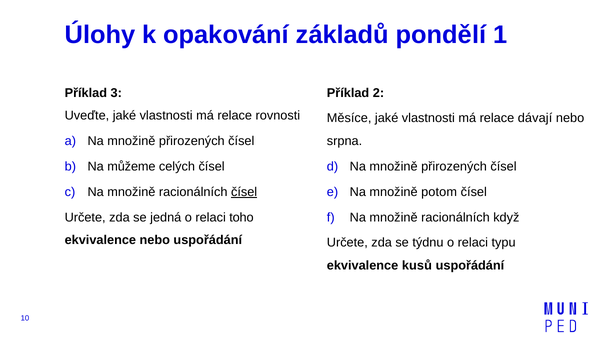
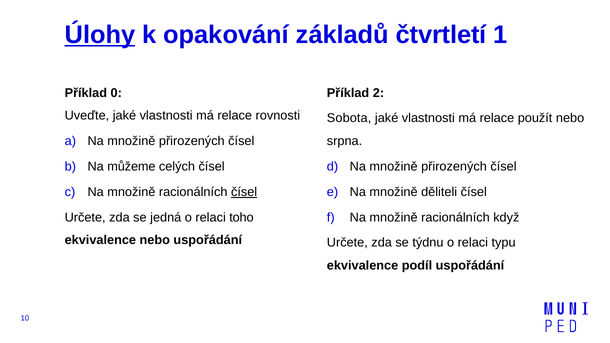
Úlohy underline: none -> present (100, 35)
pondělí: pondělí -> čtvrtletí (441, 35)
3: 3 -> 0 (116, 93)
Měsíce: Měsíce -> Sobota (349, 118)
dávají: dávají -> použít (535, 118)
potom: potom -> děliteli (439, 192)
kusů: kusů -> podíl (417, 266)
